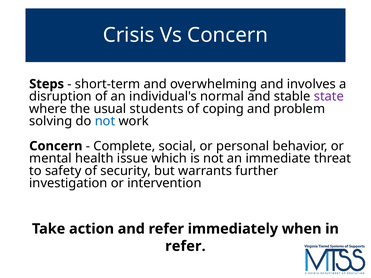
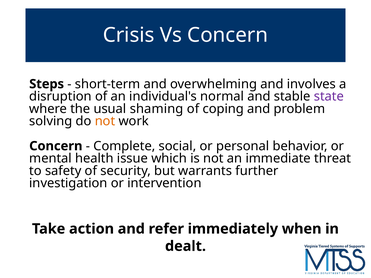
students: students -> shaming (157, 109)
not colour: blue -> orange (105, 121)
refer: refer -> dealt (185, 246)
